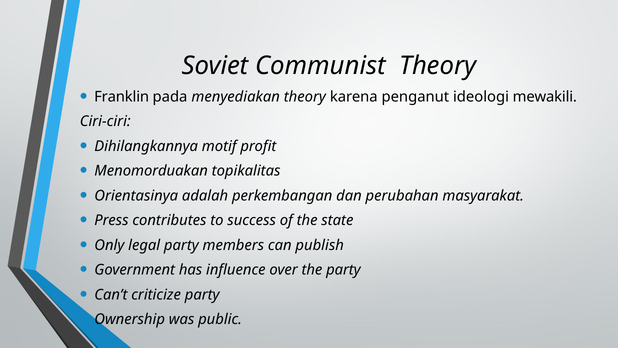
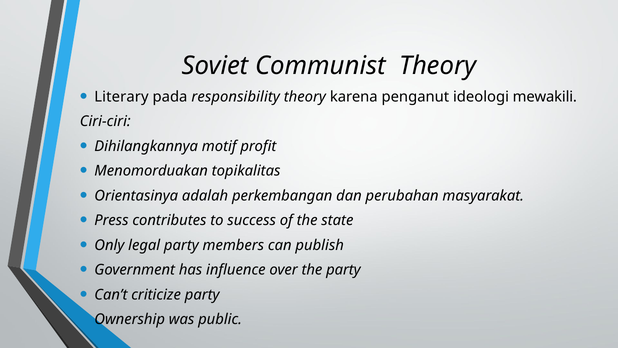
Franklin: Franklin -> Literary (121, 97)
menyediakan: menyediakan -> responsibility (236, 97)
